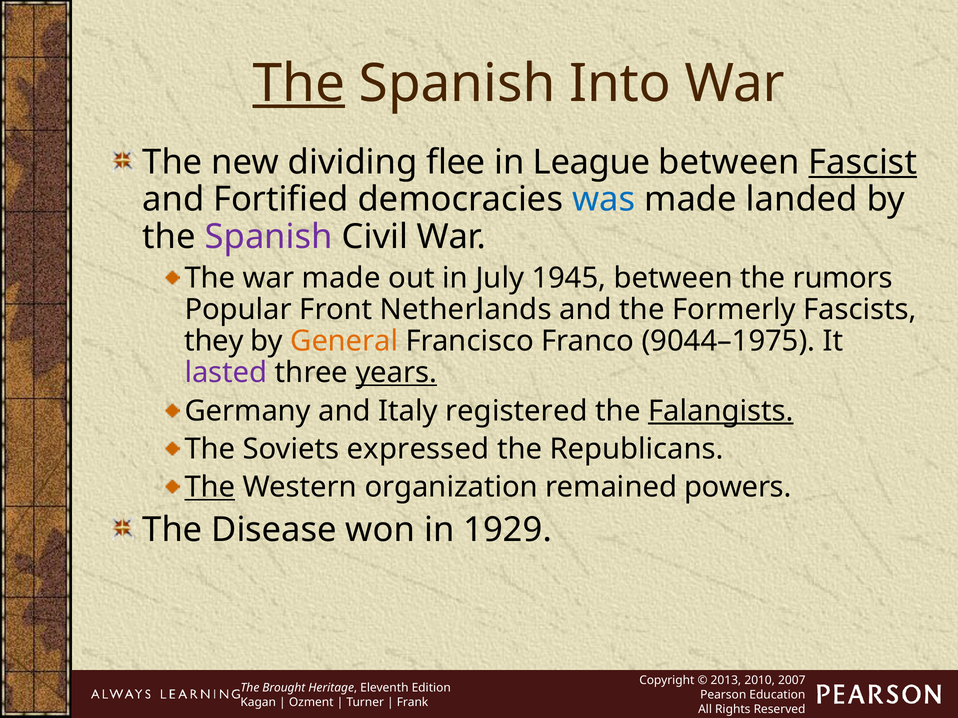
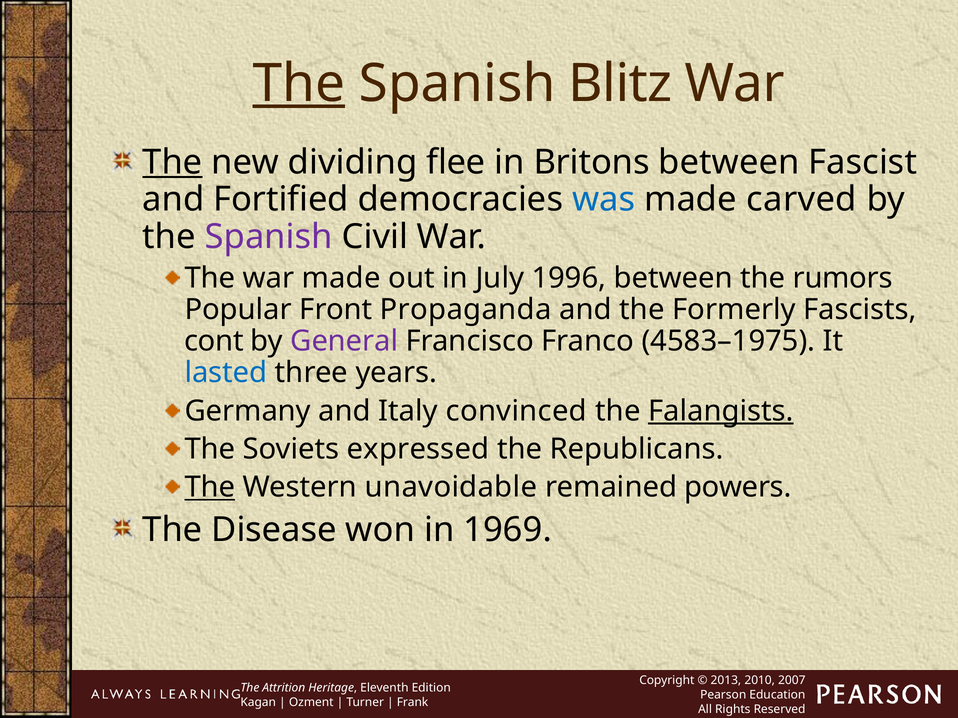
Into: Into -> Blitz (620, 84)
The underline: none -> present (172, 162)
League: League -> Britons (592, 162)
Fascist underline: present -> none (863, 162)
landed: landed -> carved (802, 200)
1945: 1945 -> 1996 (569, 278)
Netherlands: Netherlands -> Propaganda (466, 310)
they: they -> cont (214, 341)
General colour: orange -> purple (344, 341)
9044–1975: 9044–1975 -> 4583–1975 (728, 341)
lasted colour: purple -> blue (226, 373)
years underline: present -> none (396, 373)
registered: registered -> convinced (516, 411)
organization: organization -> unavoidable (451, 488)
1929: 1929 -> 1969 (508, 530)
Brought: Brought -> Attrition (284, 688)
